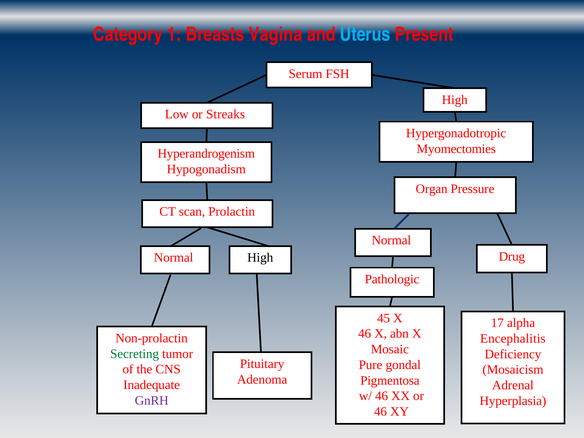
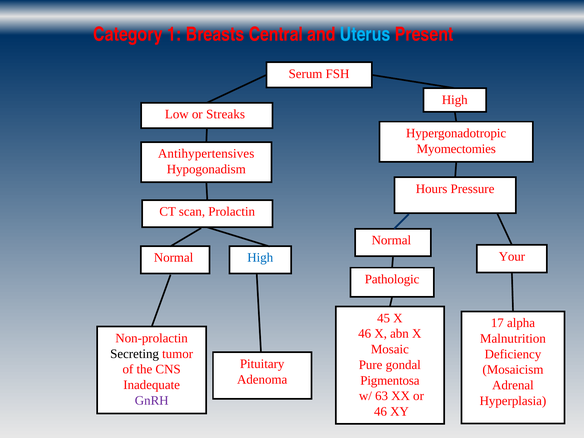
Vagina: Vagina -> Central (276, 34)
Hyperandrogenism: Hyperandrogenism -> Antihypertensives (206, 154)
Organ: Organ -> Hours (432, 189)
Drug: Drug -> Your (512, 257)
High colour: black -> blue (260, 258)
Encephalitis: Encephalitis -> Malnutrition (513, 339)
Secreting colour: green -> black (135, 354)
w/ 46: 46 -> 63 (382, 396)
